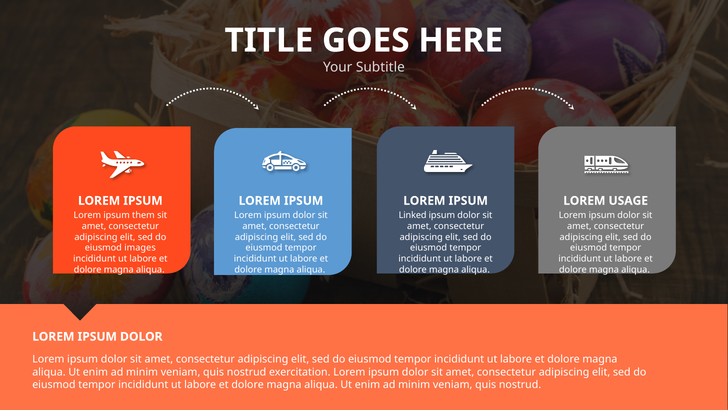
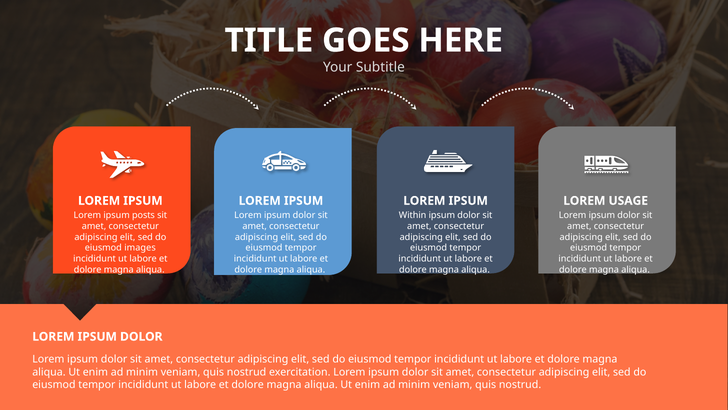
them: them -> posts (143, 215)
Linked: Linked -> Within (413, 215)
